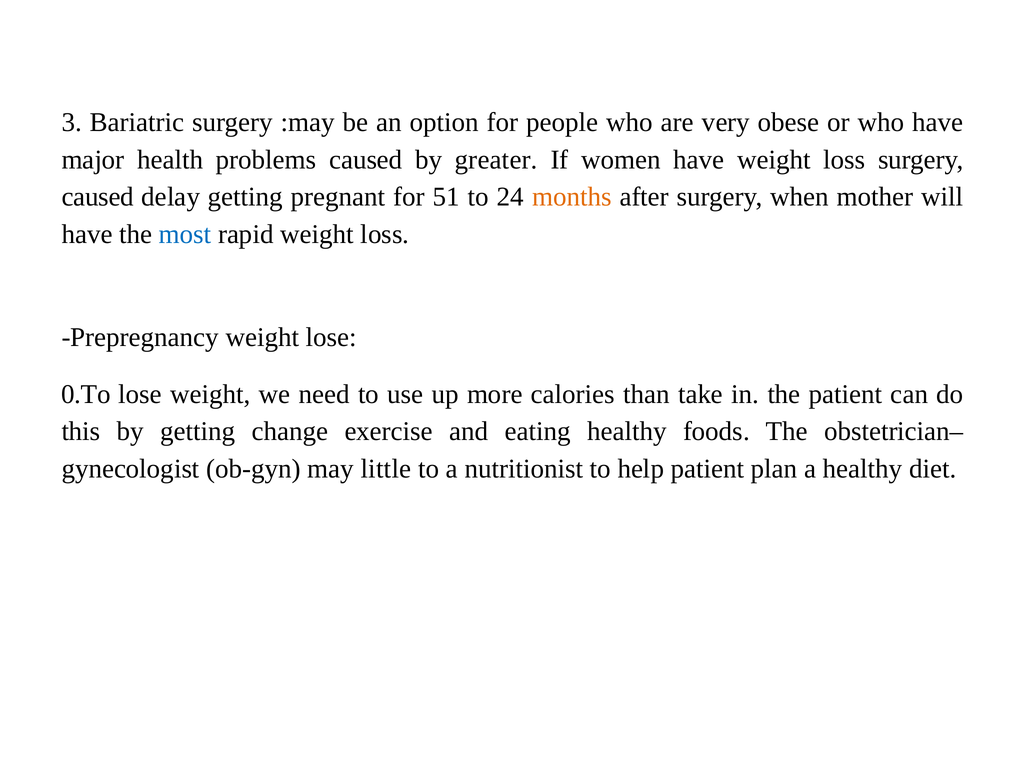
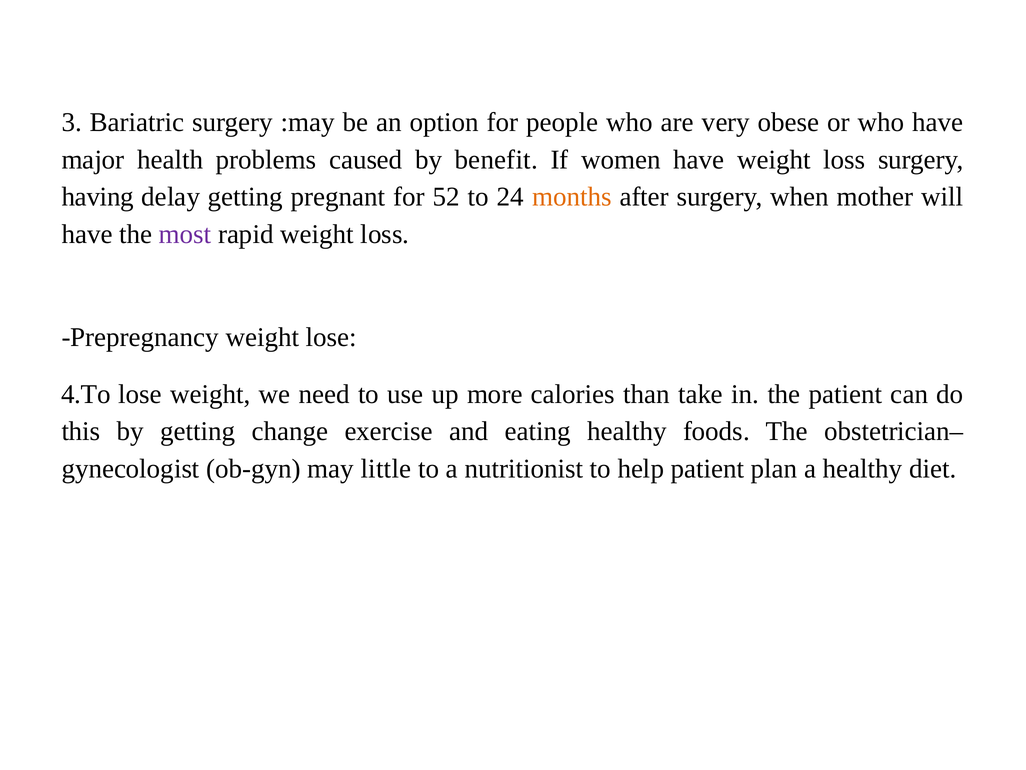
greater: greater -> benefit (496, 159)
caused: caused -> having (98, 197)
51: 51 -> 52 (446, 197)
most colour: blue -> purple (185, 234)
0.To: 0.To -> 4.To (86, 394)
